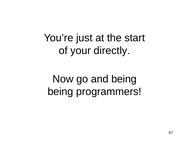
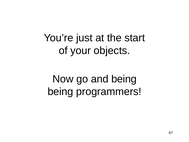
directly: directly -> objects (112, 50)
